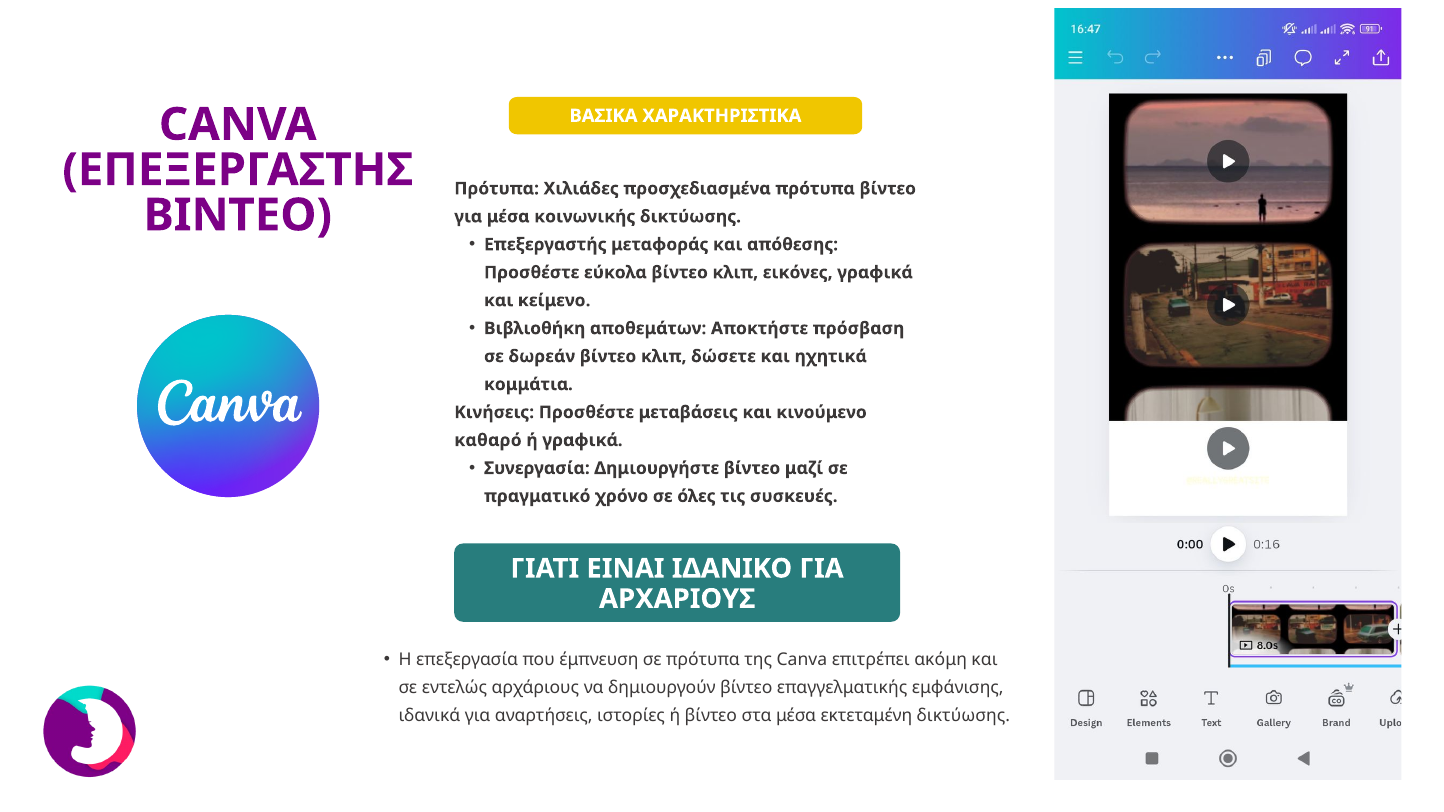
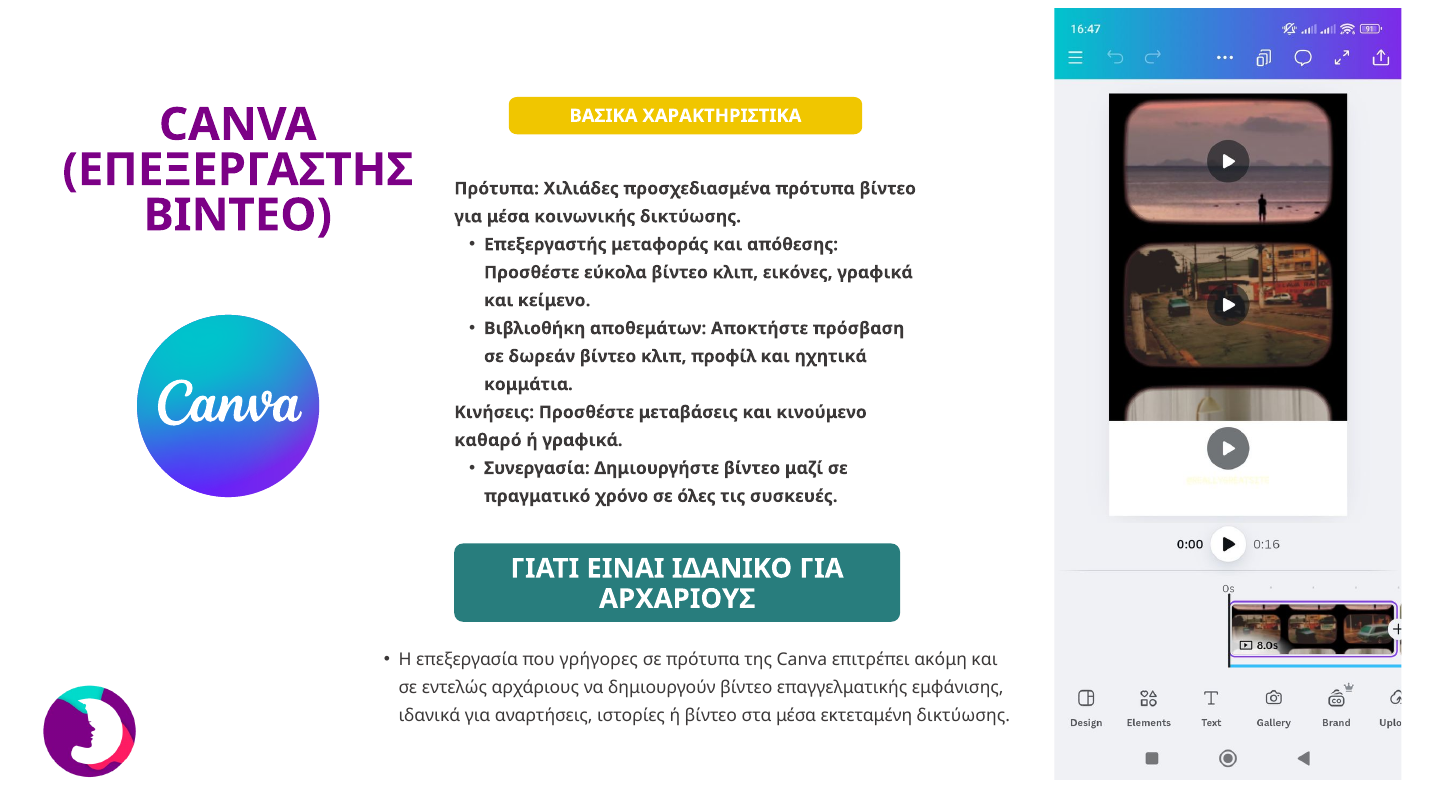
δώσετε: δώσετε -> προφίλ (724, 356)
έμπνευση: έμπνευση -> γρήγορες (599, 660)
